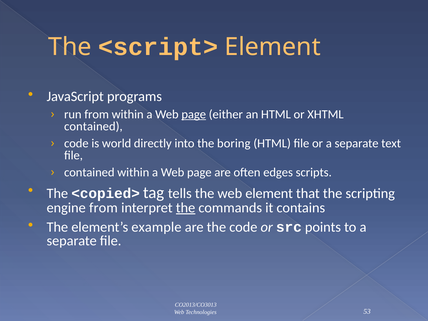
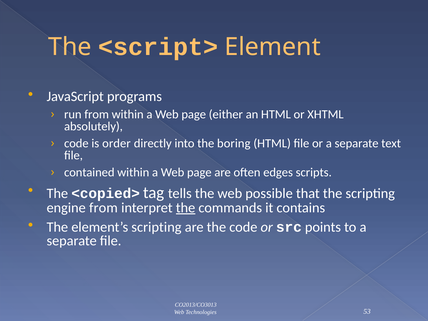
page underline: present -> none (194, 114)
contained: contained -> absolutely (93, 126)
world: world -> order (116, 143)
web element: element -> possible (269, 194)
element’s example: example -> scripting (156, 227)
